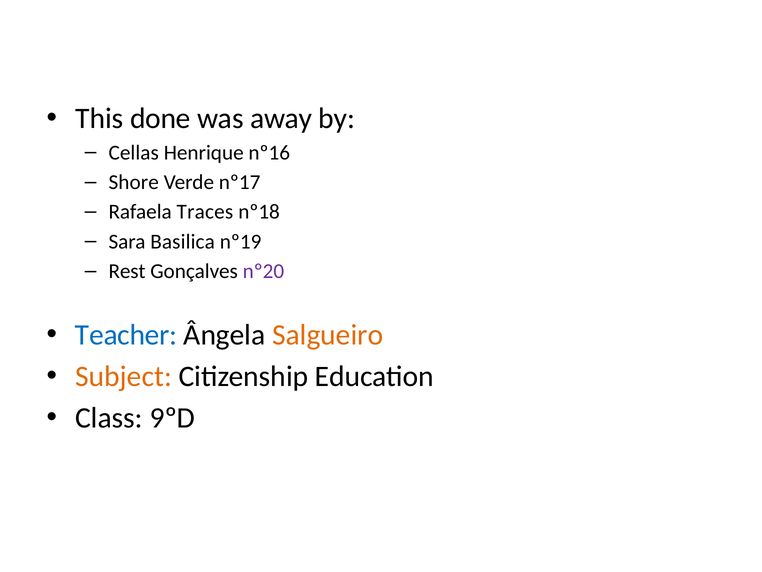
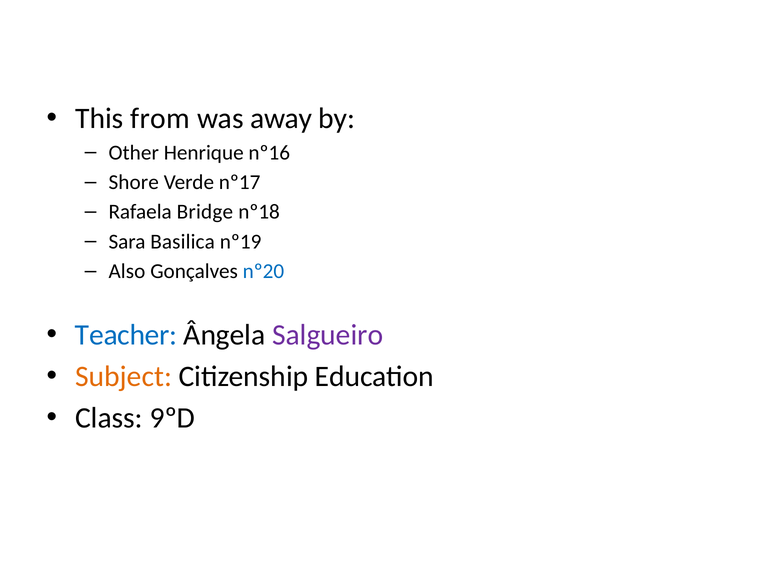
done: done -> from (160, 118)
Cellas: Cellas -> Other (134, 152)
Traces: Traces -> Bridge (205, 212)
Rest: Rest -> Also (127, 271)
nº20 colour: purple -> blue (263, 271)
Salgueiro colour: orange -> purple (328, 335)
